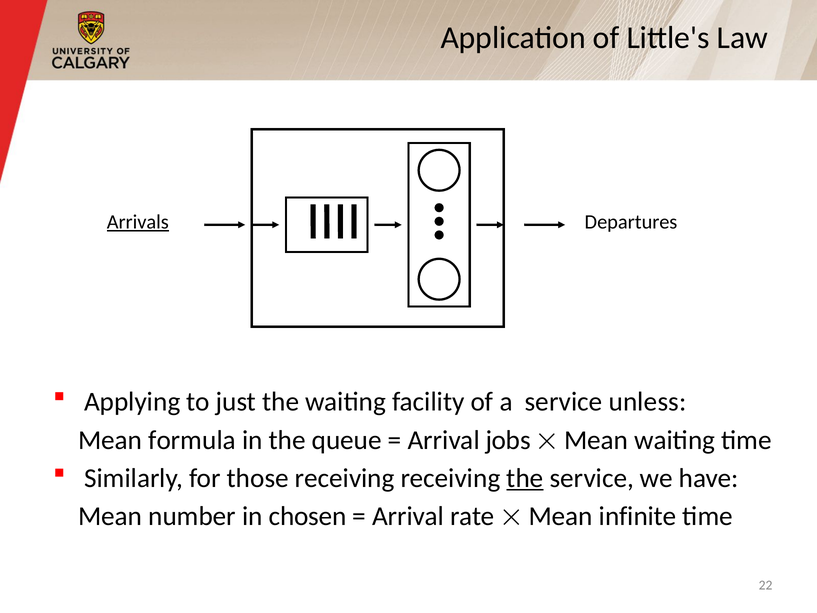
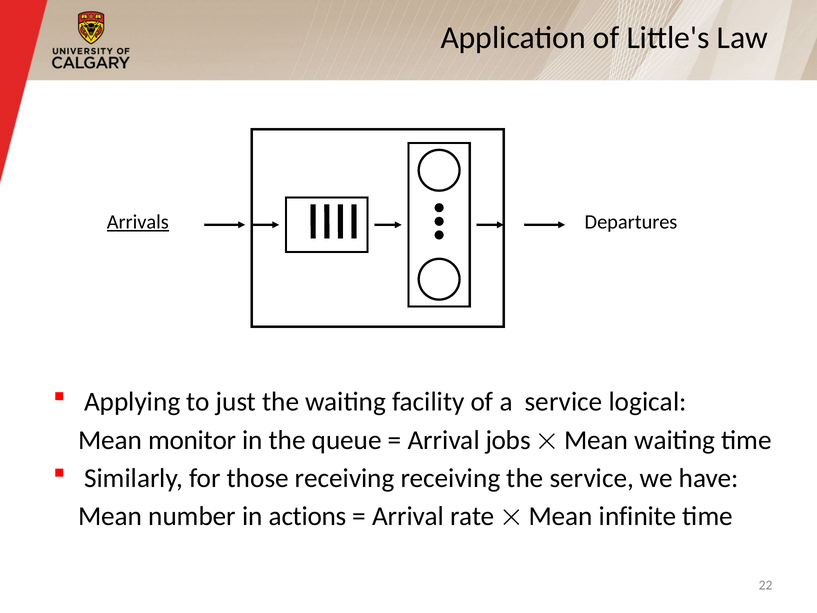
unless: unless -> logical (648, 402)
formula: formula -> monitor (192, 440)
the underline: present -> none (525, 478)
chosen: chosen -> actions (308, 516)
